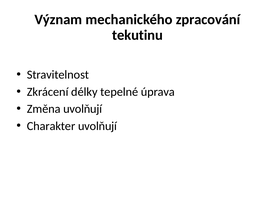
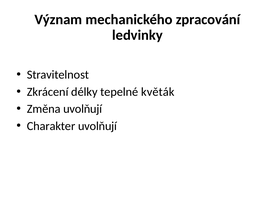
tekutinu: tekutinu -> ledvinky (137, 35)
úprava: úprava -> květák (158, 92)
